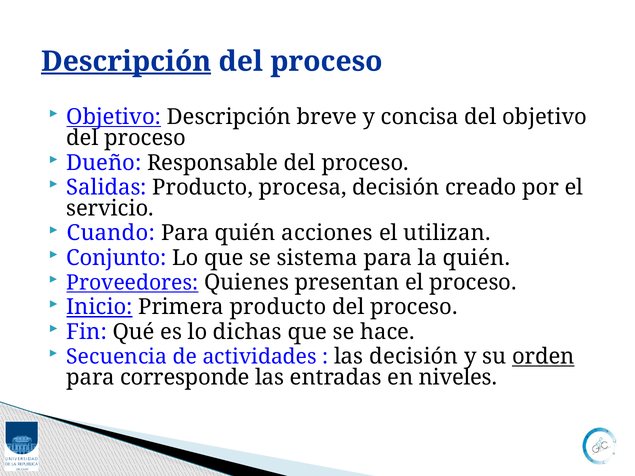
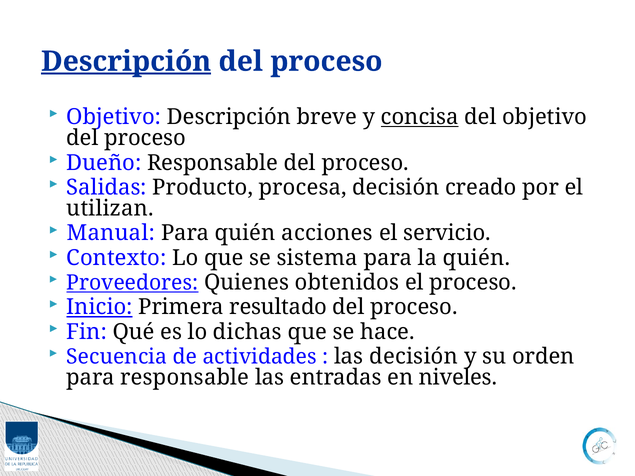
Objetivo underline: present -> none (114, 117)
concisa underline: none -> present (420, 117)
servicio: servicio -> utilizan (110, 209)
Cuando: Cuando -> Manual (111, 233)
utilizan: utilizan -> servicio (447, 233)
Conjunto: Conjunto -> Contexto (116, 258)
presentan: presentan -> obtenidos (347, 283)
Primera producto: producto -> resultado (278, 307)
orden underline: present -> none (543, 357)
para corresponde: corresponde -> responsable (185, 378)
